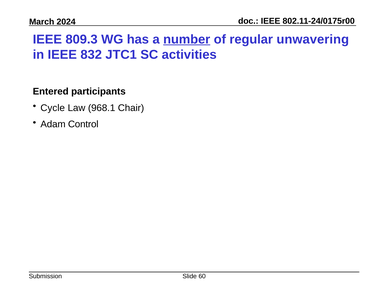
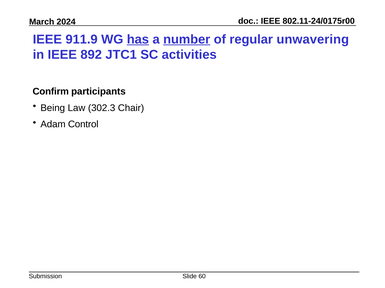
809.3: 809.3 -> 911.9 (82, 39)
has underline: none -> present (138, 39)
832: 832 -> 892 (91, 55)
Entered: Entered -> Confirm (51, 92)
Cycle: Cycle -> Being (53, 108)
968.1: 968.1 -> 302.3 (102, 108)
